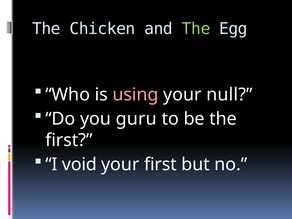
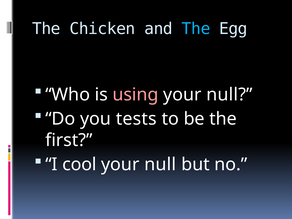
The colour: light green -> light blue (196, 29)
guru: guru -> tests (136, 119)
void: void -> cool (79, 164)
first: first -> null (160, 164)
